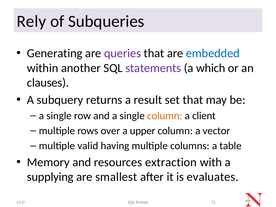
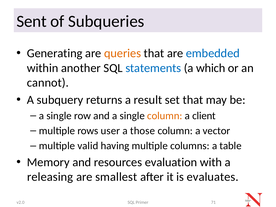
Rely: Rely -> Sent (32, 21)
queries colour: purple -> orange (123, 53)
statements colour: purple -> blue (153, 68)
clauses: clauses -> cannot (48, 83)
over: over -> user (110, 131)
upper: upper -> those (143, 131)
extraction: extraction -> evaluation (171, 162)
supplying: supplying -> releasing (50, 177)
